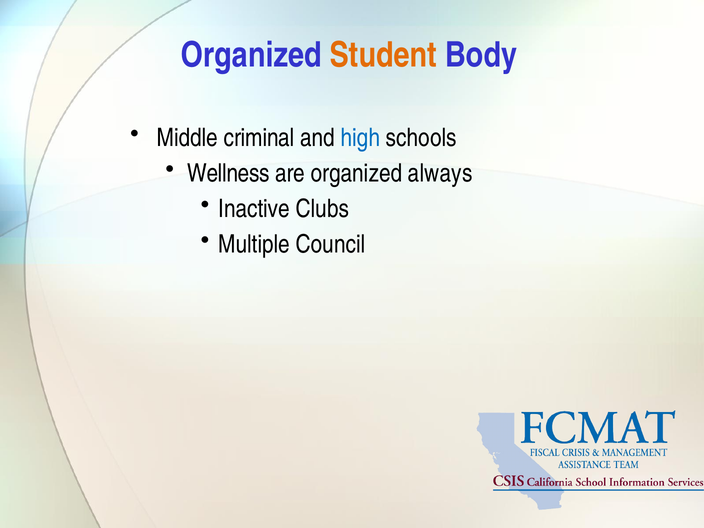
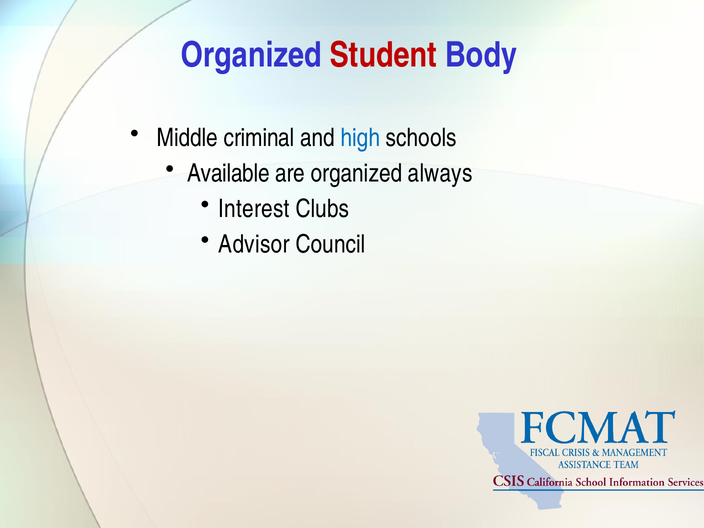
Student colour: orange -> red (383, 55)
Wellness: Wellness -> Available (229, 173)
Inactive: Inactive -> Interest (254, 209)
Multiple: Multiple -> Advisor (254, 245)
